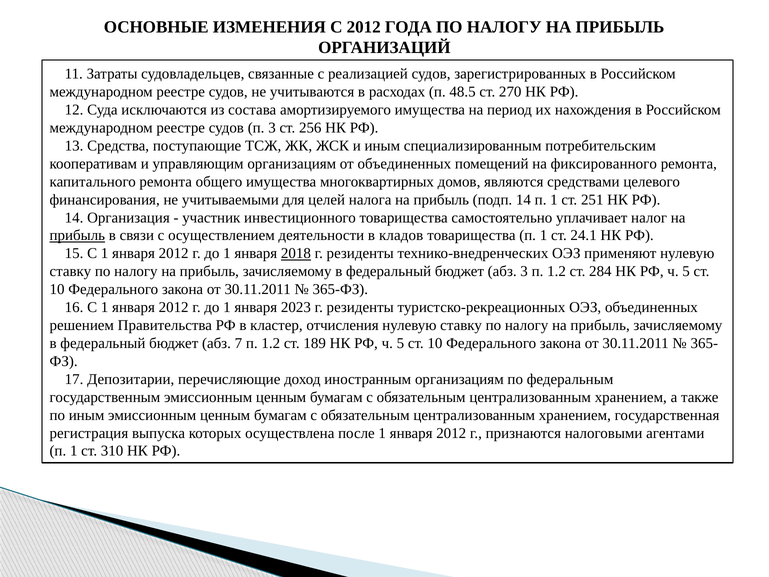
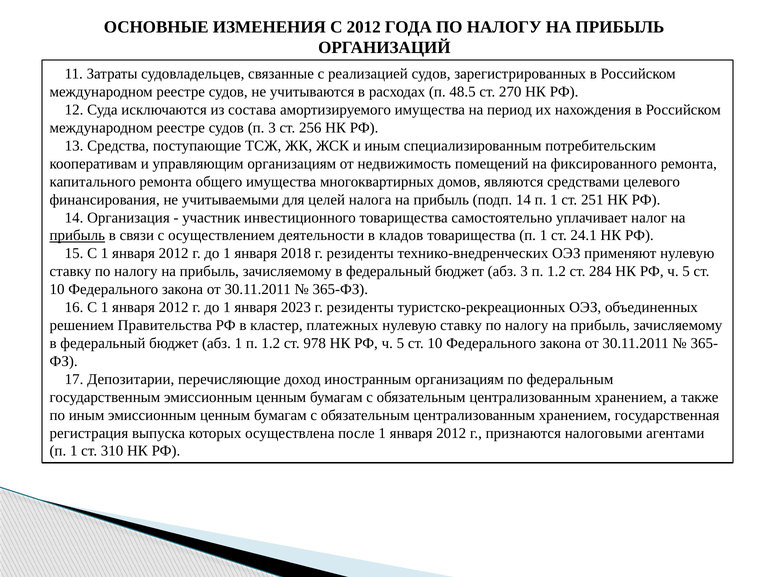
от объединенных: объединенных -> недвижимость (404, 164)
2018 underline: present -> none (296, 253)
отчисления: отчисления -> платежных (342, 325)
абз 7: 7 -> 1 (238, 343)
189: 189 -> 978 (315, 343)
